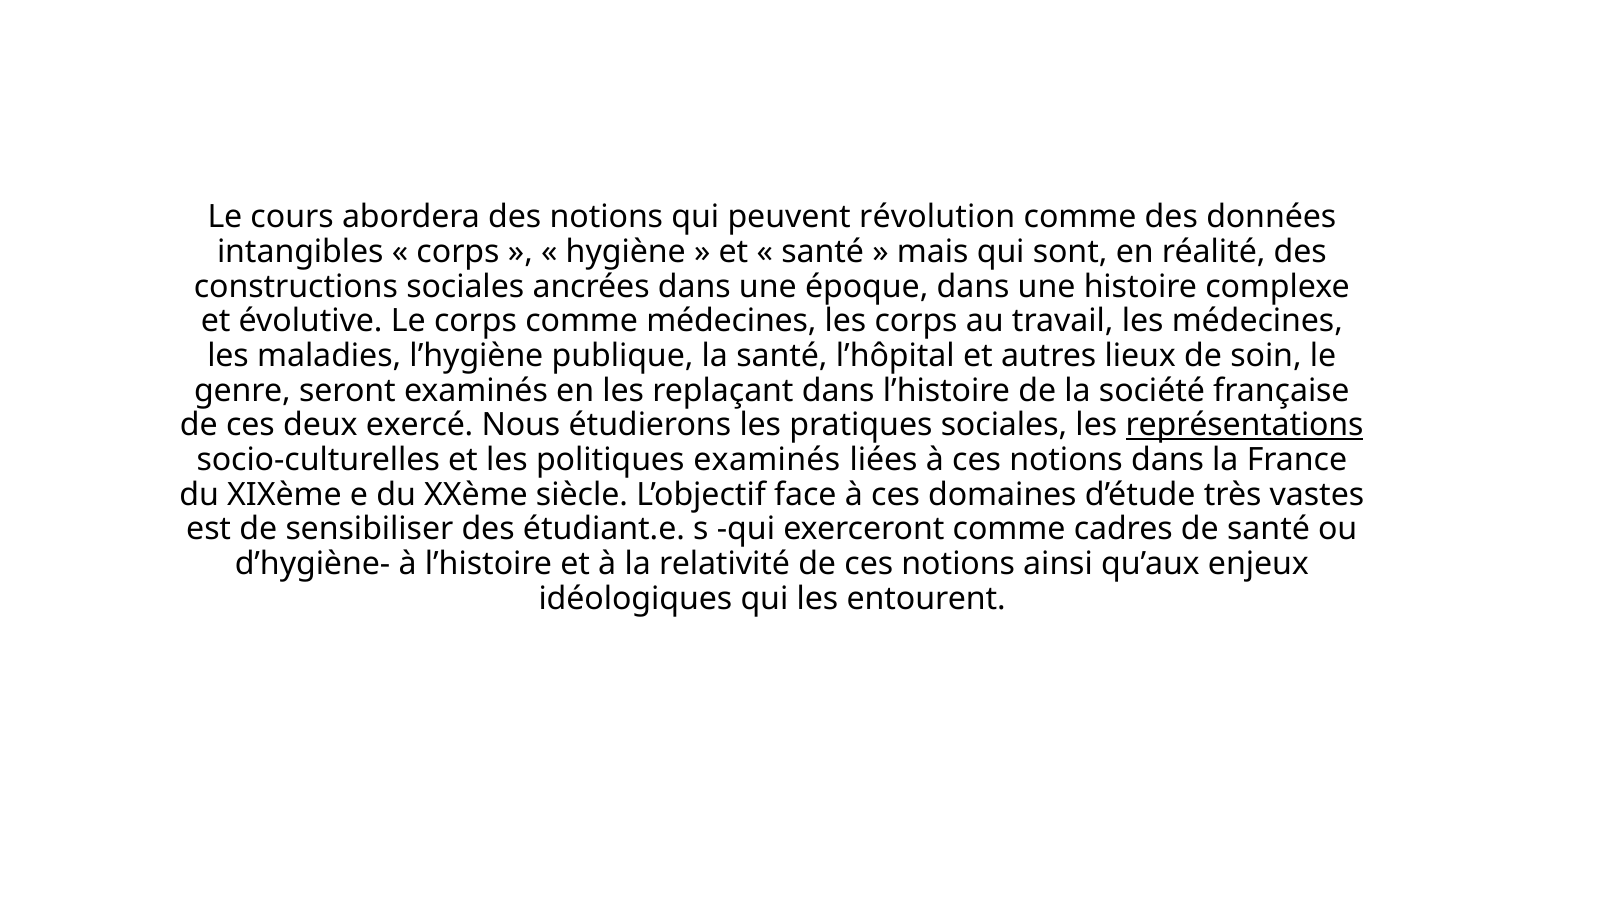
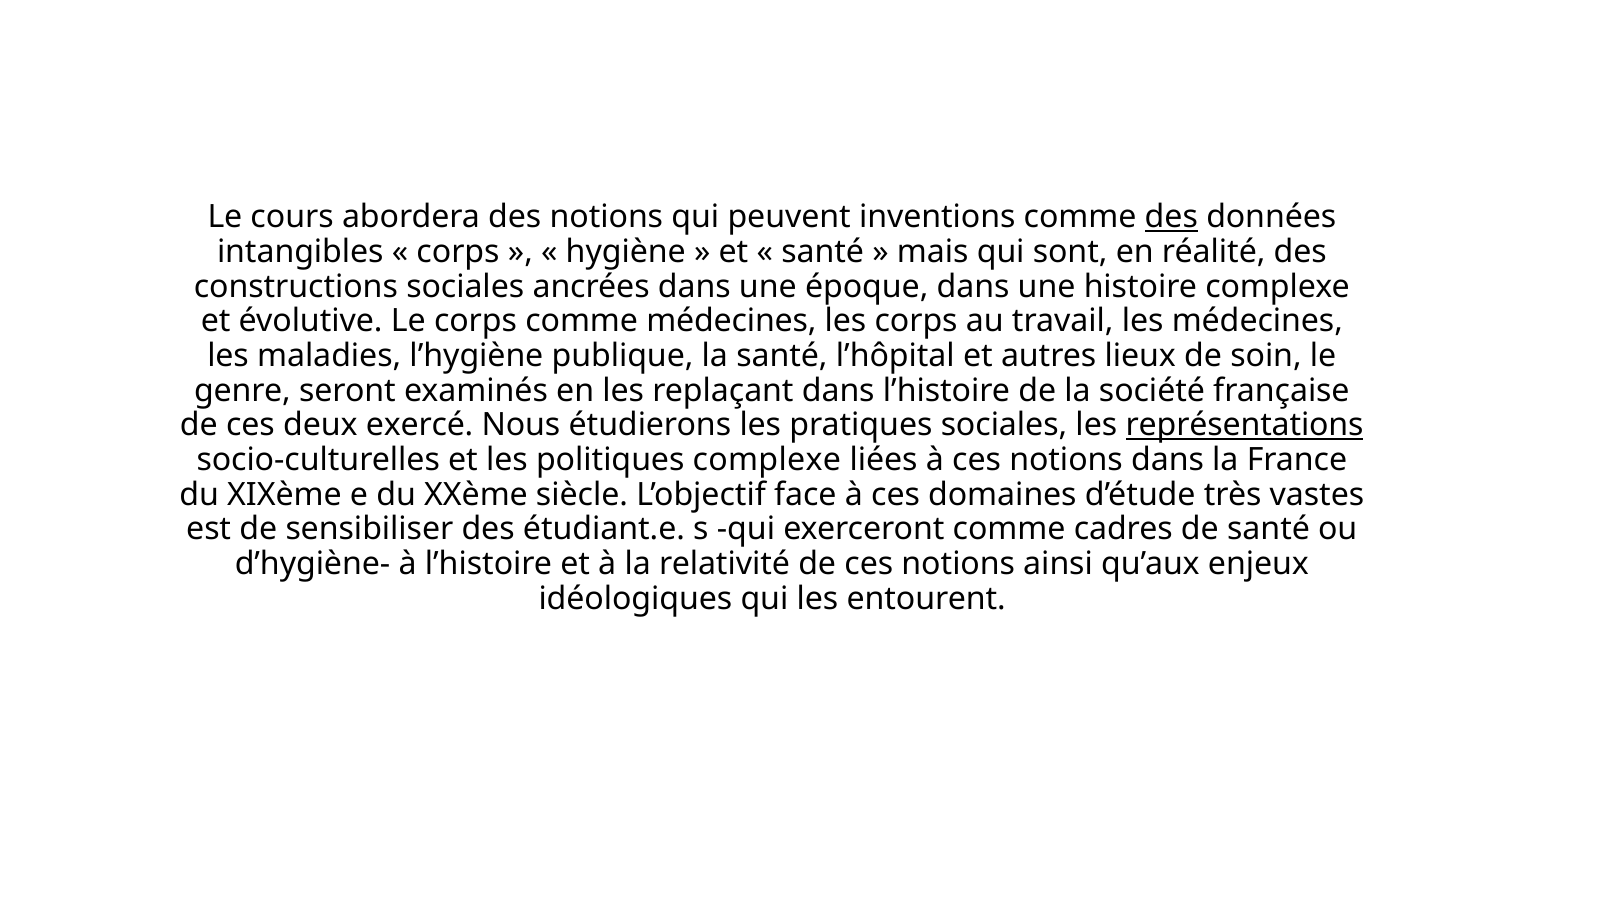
révolution: révolution -> inventions (937, 217)
des underline: none -> present (1171, 217)
politiques examinés: examinés -> complexe (767, 460)
